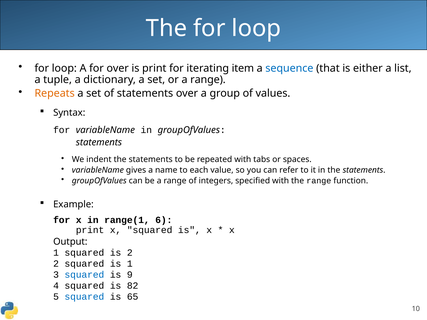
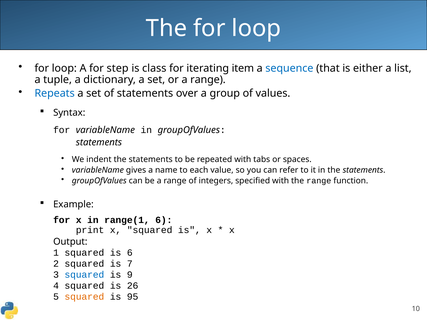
for over: over -> step (118, 68)
is print: print -> class (154, 68)
Repeats colour: orange -> blue (55, 94)
is 2: 2 -> 6 (130, 253)
is 1: 1 -> 7 (130, 264)
82: 82 -> 26 (133, 286)
squared colour: blue -> orange (84, 297)
65: 65 -> 95 (133, 297)
